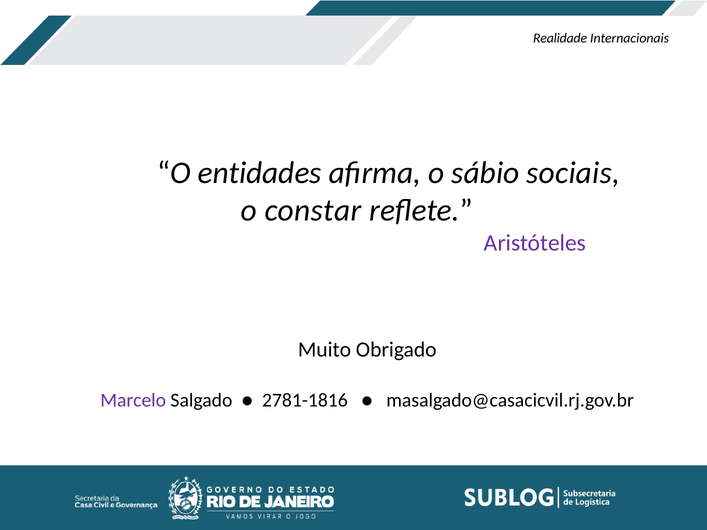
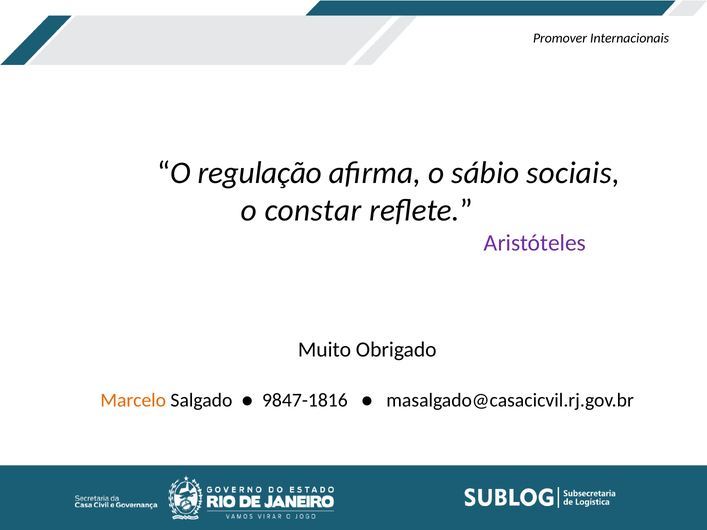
Realidade: Realidade -> Promover (560, 38)
entidades: entidades -> regulação (260, 173)
Marcelo colour: purple -> orange (133, 400)
2781-1816: 2781-1816 -> 9847-1816 (305, 400)
